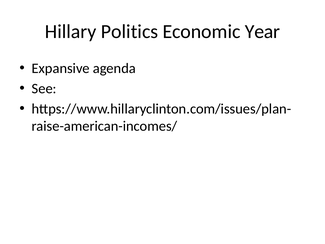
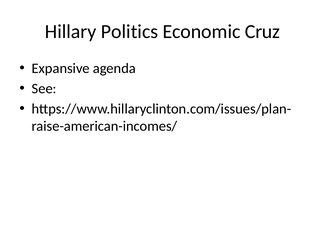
Year: Year -> Cruz (262, 31)
